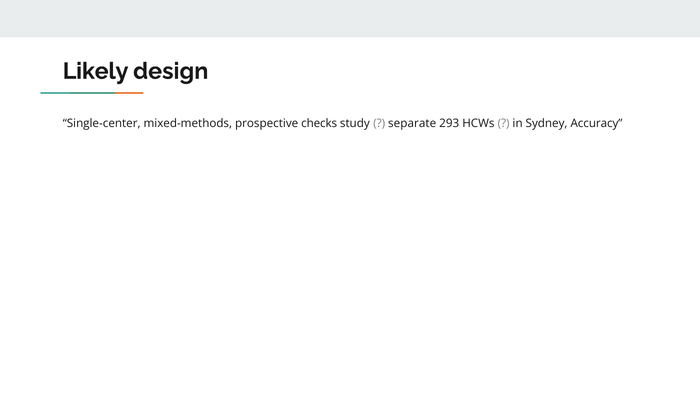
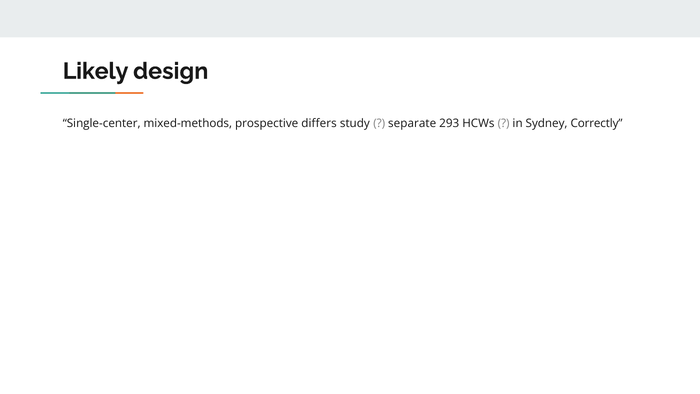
checks: checks -> differs (319, 124)
Accuracy: Accuracy -> Correctly (597, 124)
